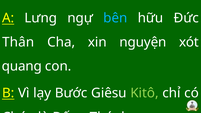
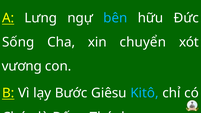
Thân: Thân -> Sống (18, 42)
nguyện: nguyện -> chuyển (143, 42)
quang: quang -> vương (22, 66)
Kitô colour: light green -> light blue (144, 93)
